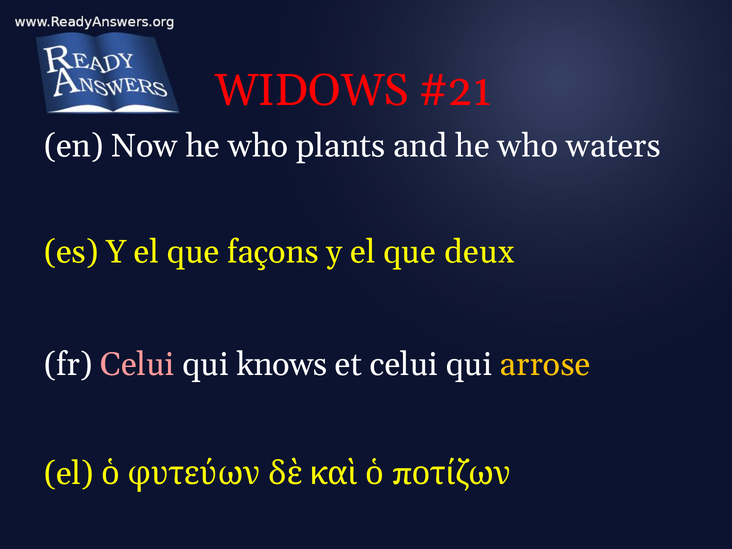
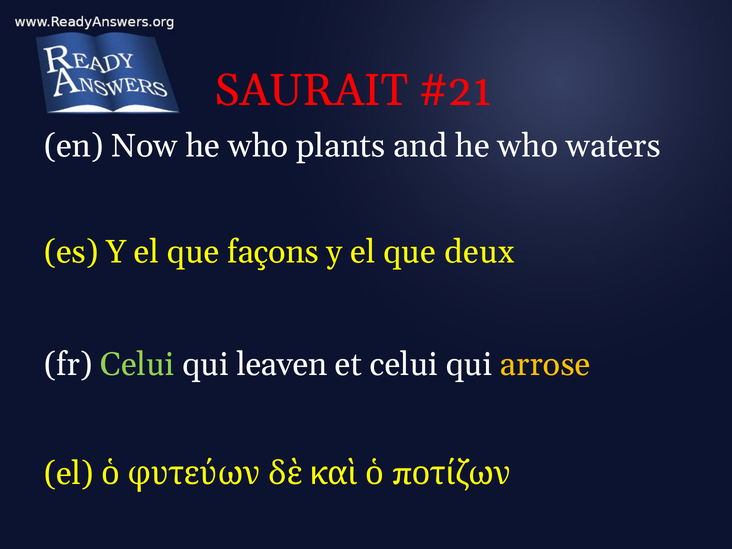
WIDOWS: WIDOWS -> SAURAIT (312, 90)
Celui colour: pink -> light green (137, 365)
knows: knows -> leaven (282, 365)
